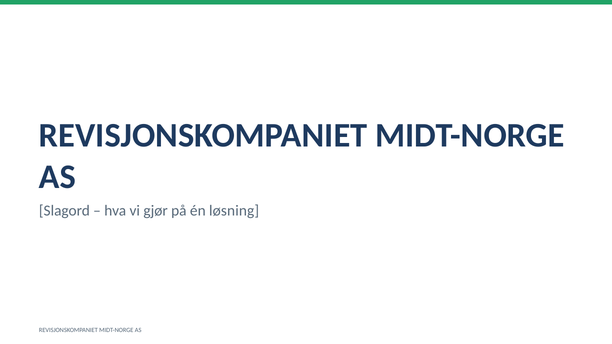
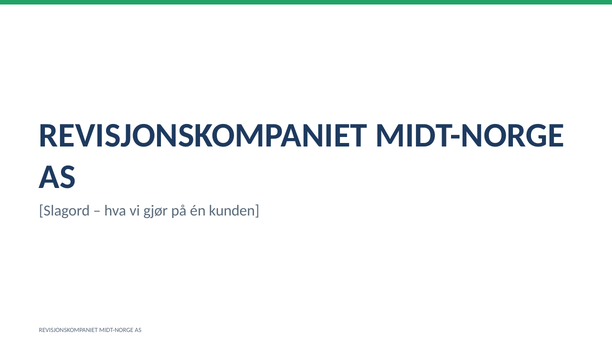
løsning: løsning -> kunden (234, 211)
